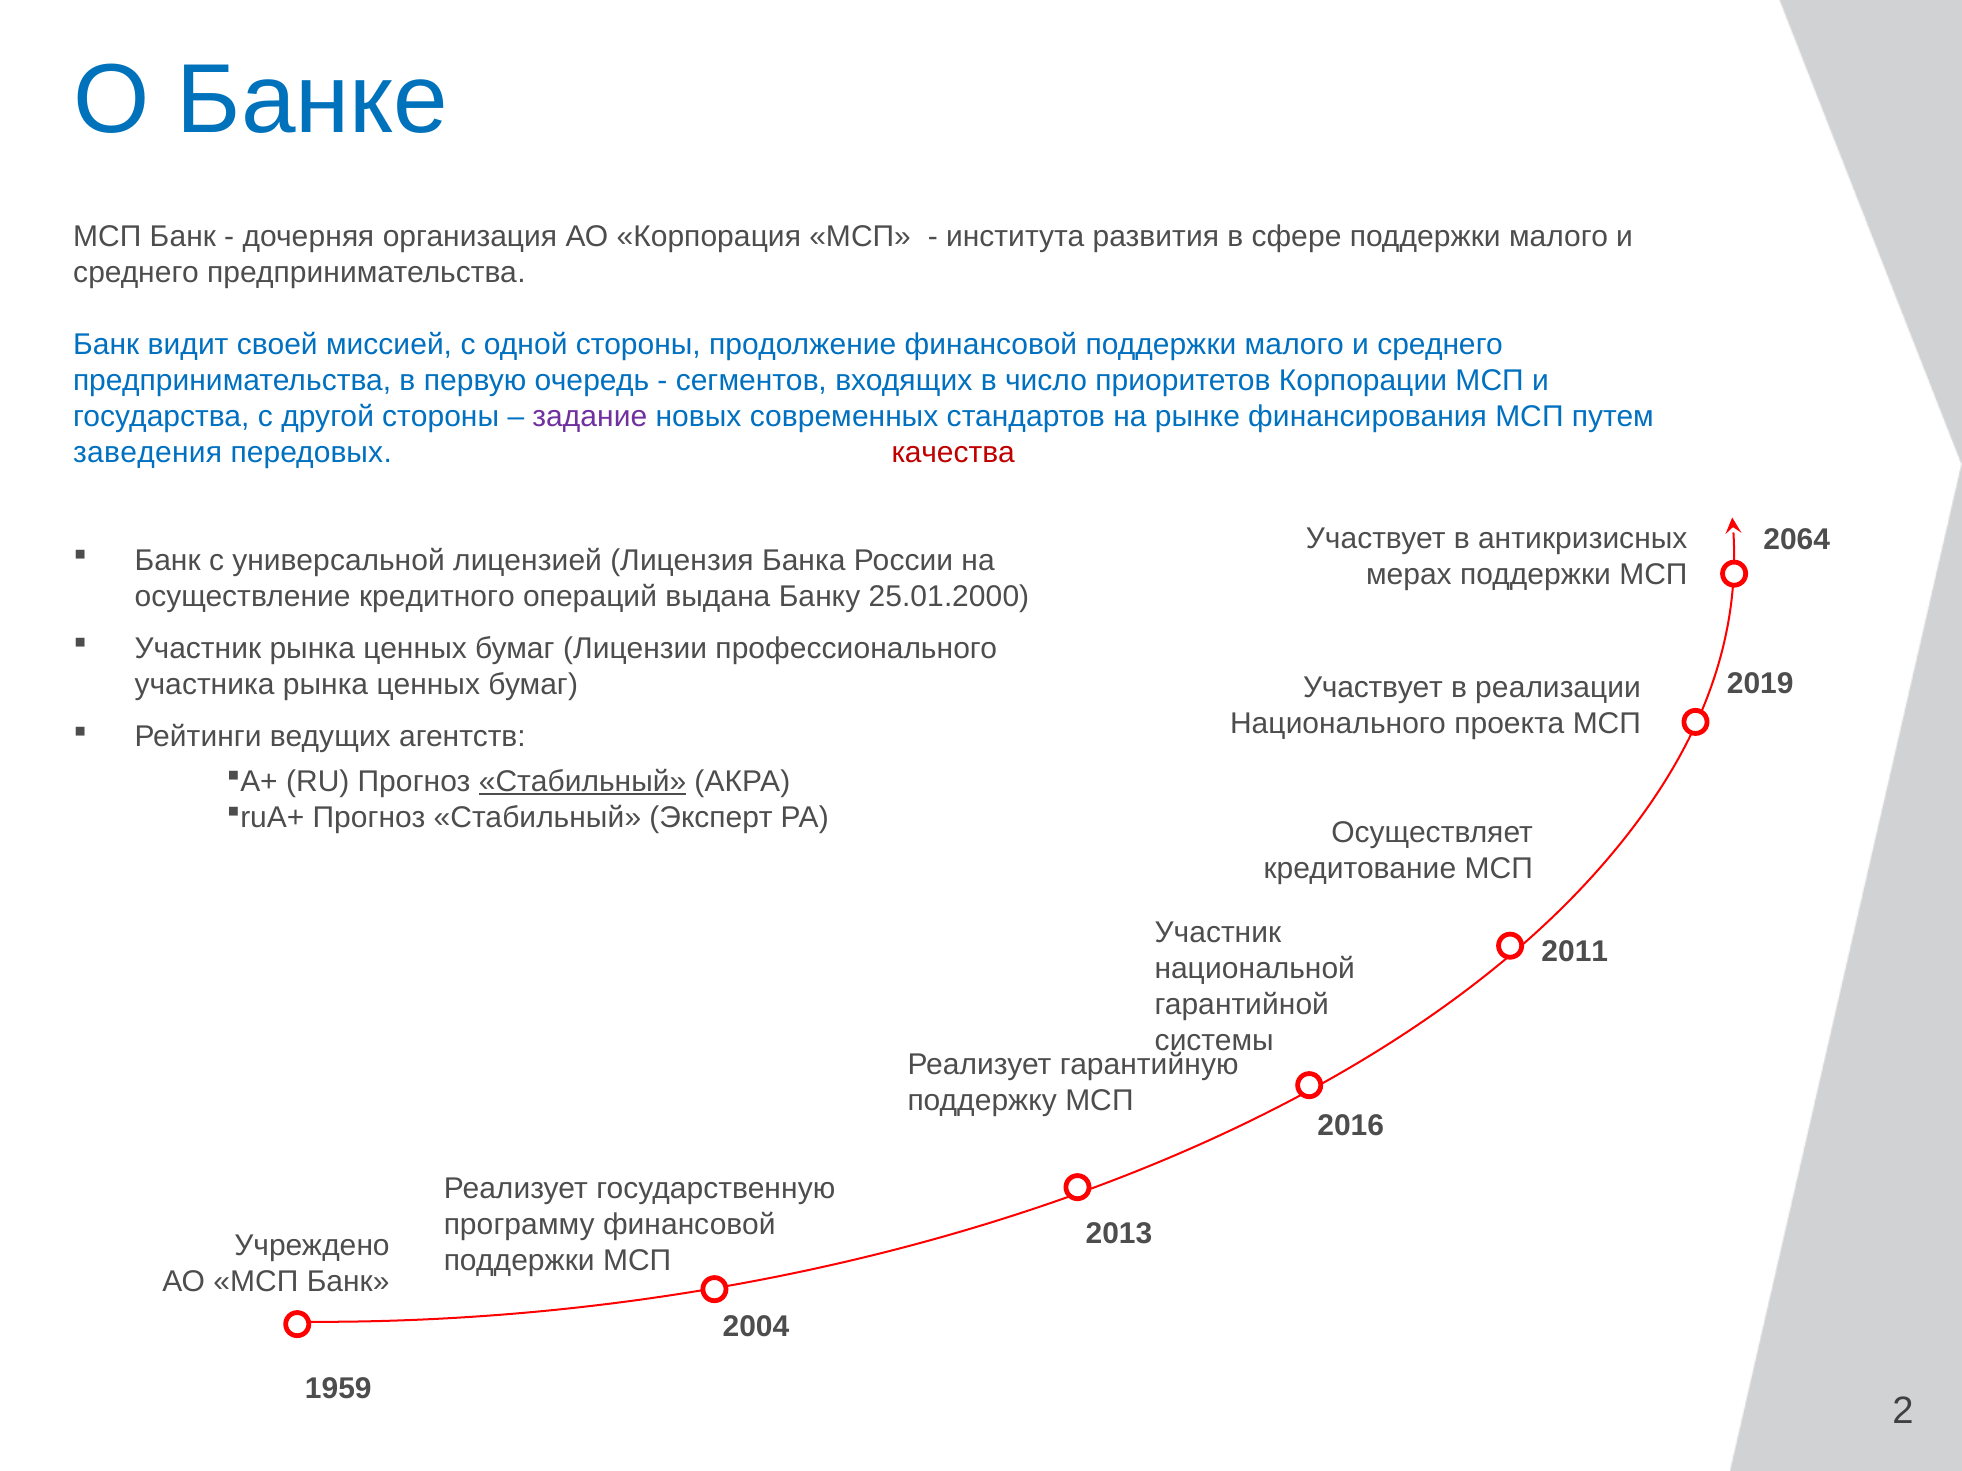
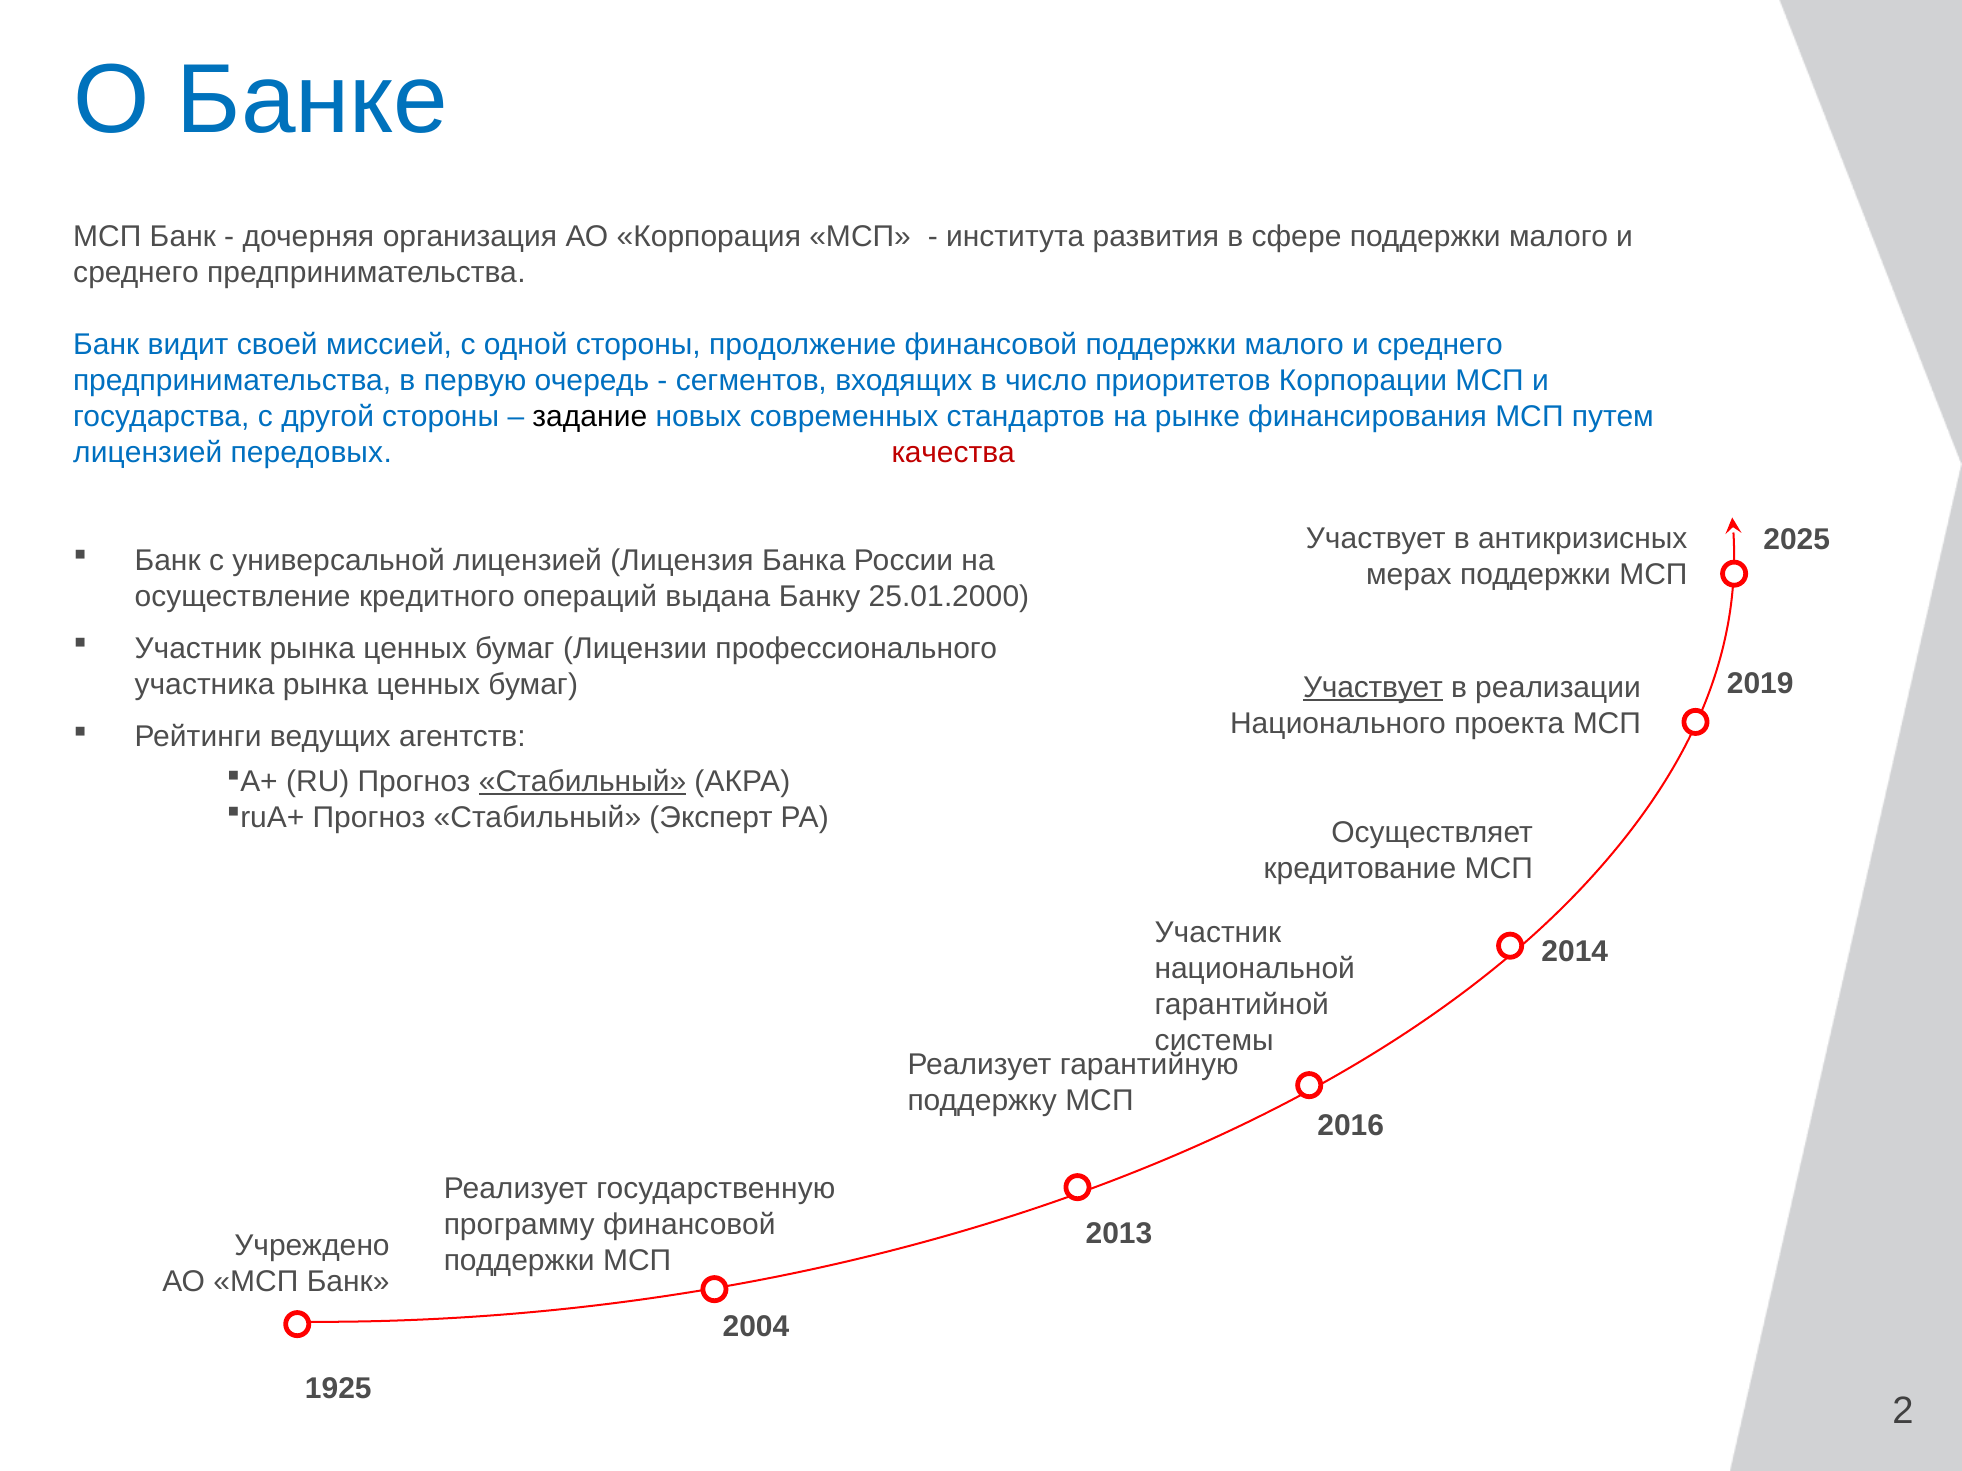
задание colour: purple -> black (590, 417)
заведения: заведения -> лицензией (148, 453)
2064: 2064 -> 2025 (1797, 539)
Участвует underline: none -> present (1373, 688)
2011: 2011 -> 2014 (1575, 952)
1959: 1959 -> 1925 (338, 1389)
